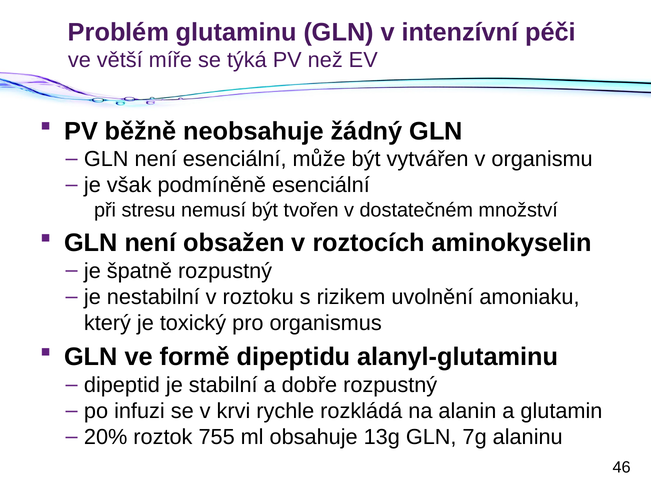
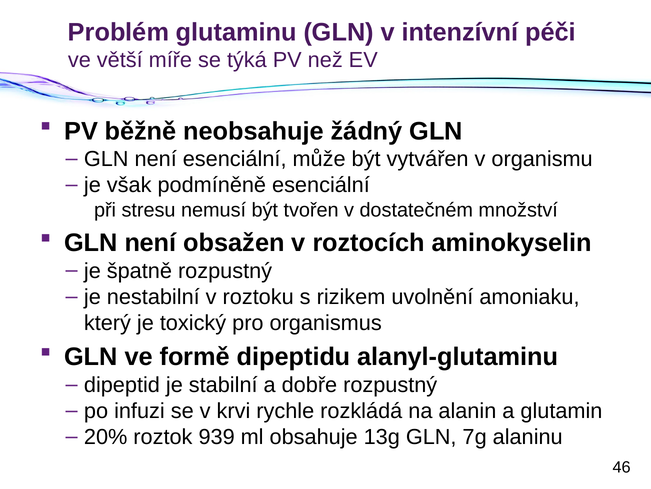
755: 755 -> 939 (217, 437)
